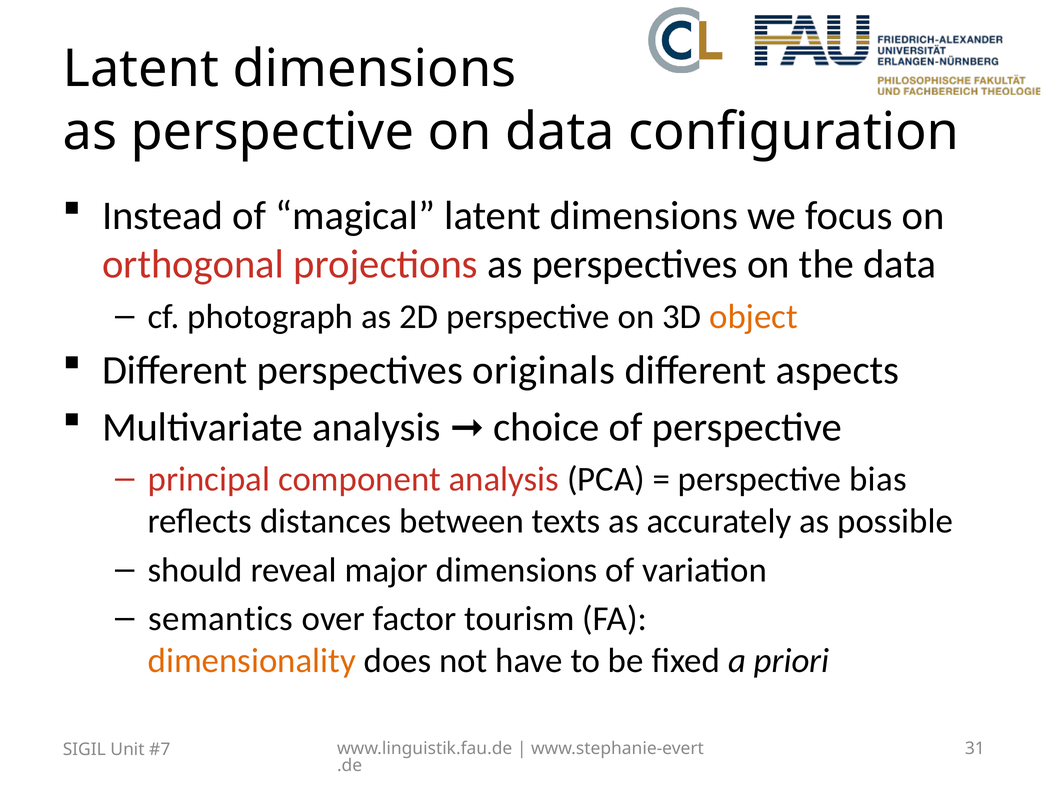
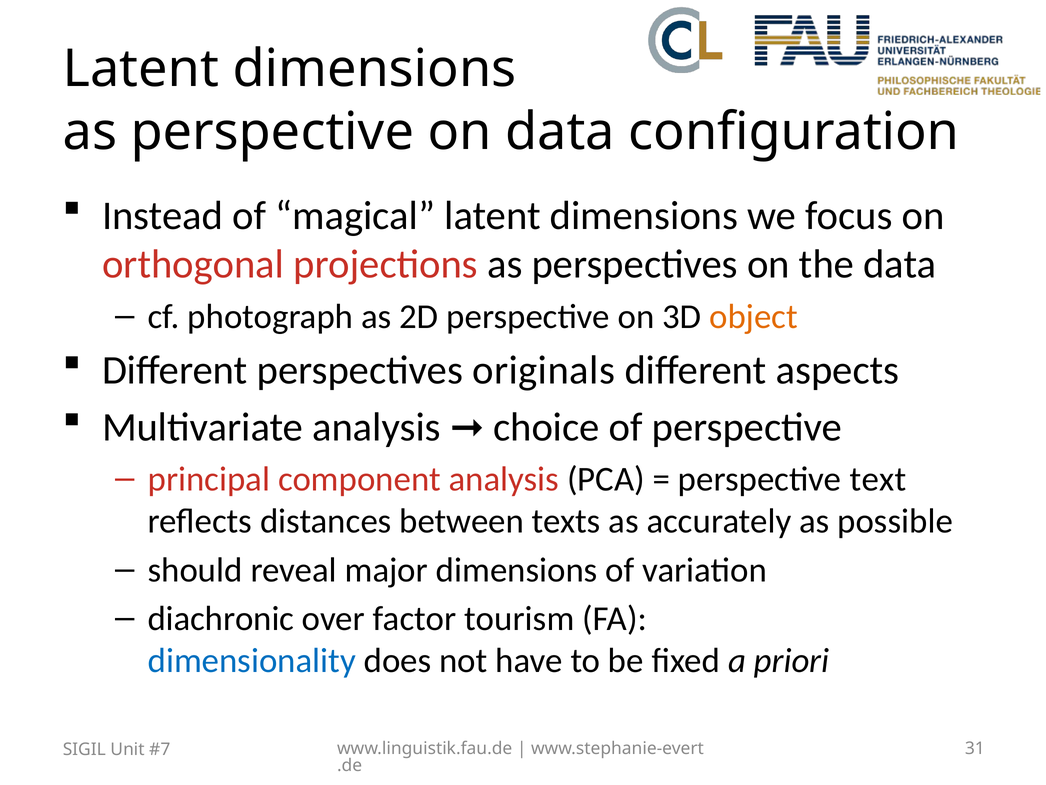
bias: bias -> text (878, 479)
semantics: semantics -> diachronic (221, 619)
dimensionality colour: orange -> blue (252, 660)
